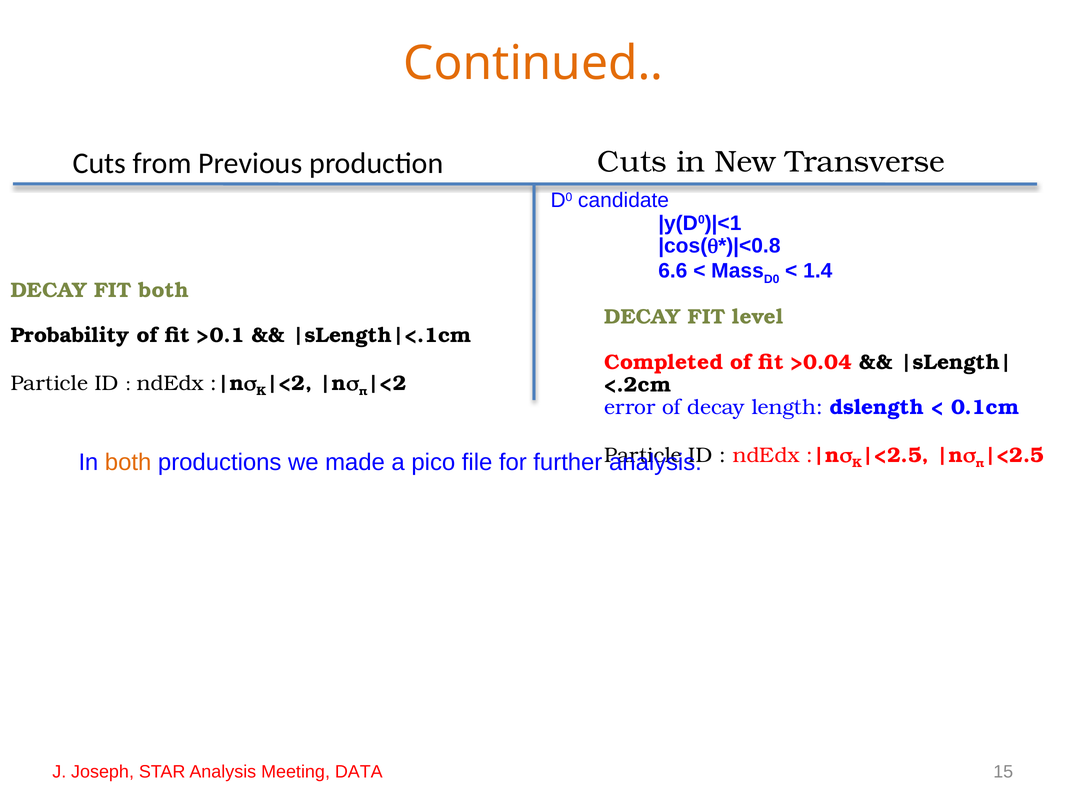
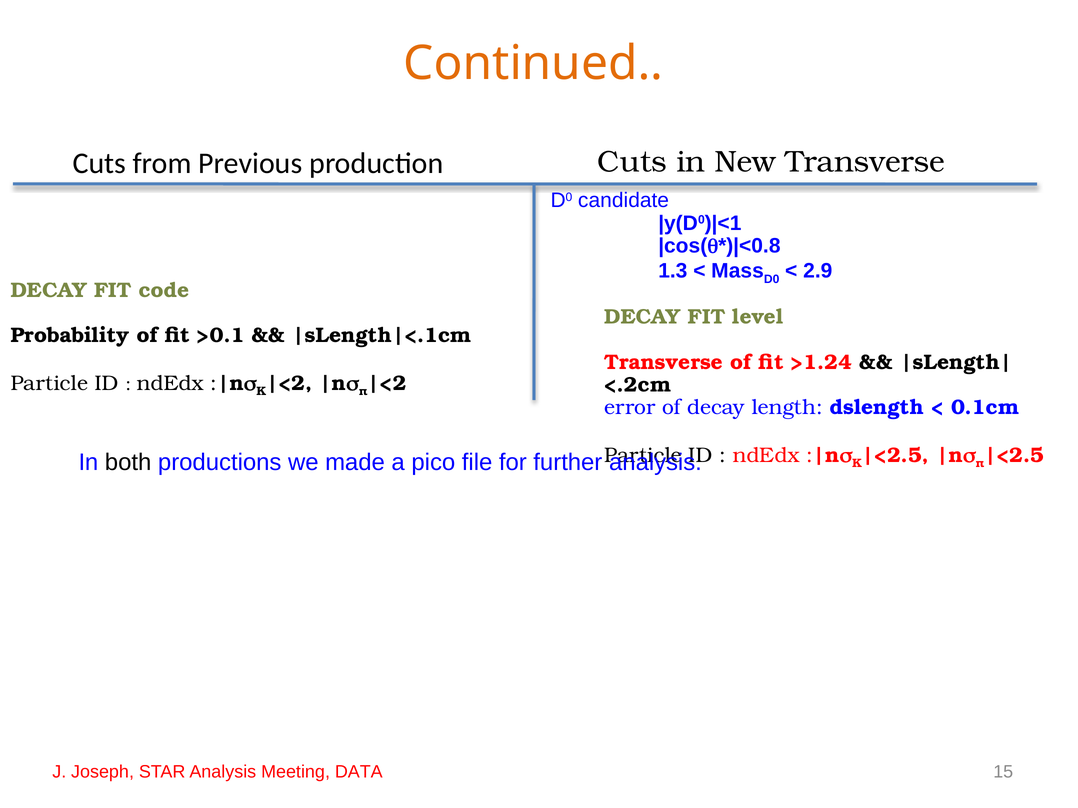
6.6: 6.6 -> 1.3 (673, 271)
1.4: 1.4 -> 2.9 (818, 271)
FIT both: both -> code (164, 290)
Completed: Completed -> Transverse (664, 362)
>0.04: >0.04 -> >1.24 (821, 362)
both colour: orange -> black (128, 462)
